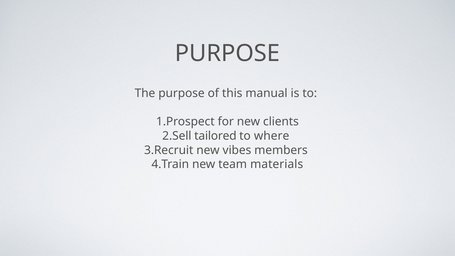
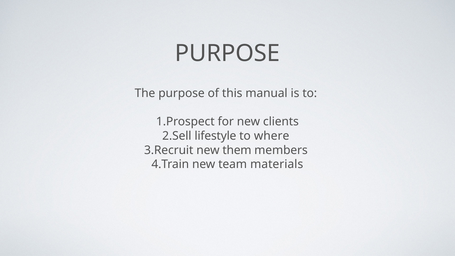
tailored: tailored -> lifestyle (215, 136)
vibes: vibes -> them (237, 150)
